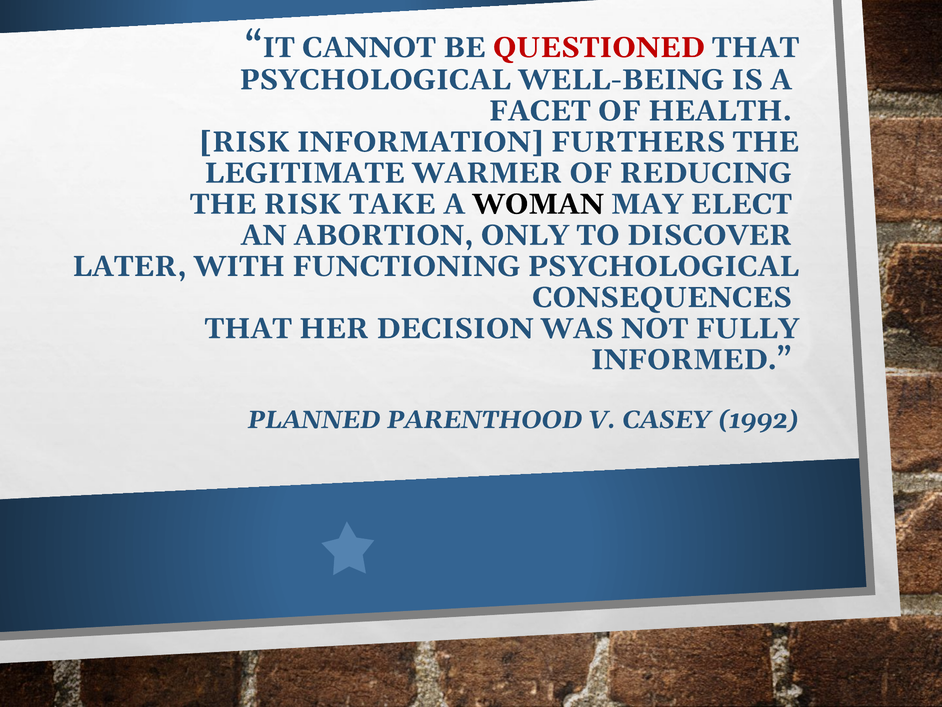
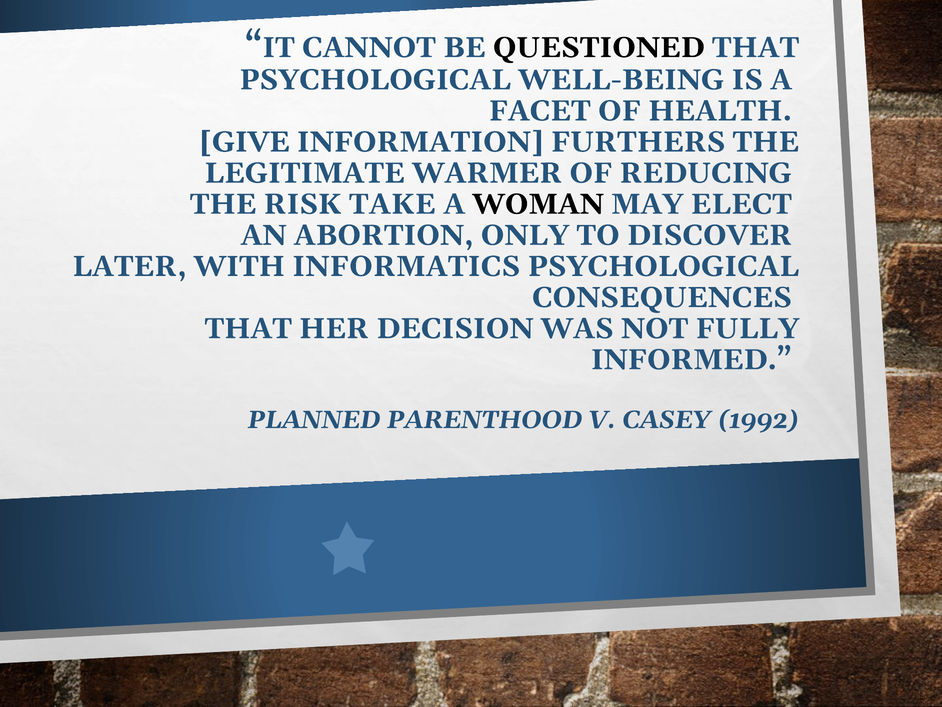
QUESTIONED colour: red -> black (599, 48)
RISK: RISK -> GIVE (245, 142)
FUNCTIONING: FUNCTIONING -> INFORMATICS (406, 266)
